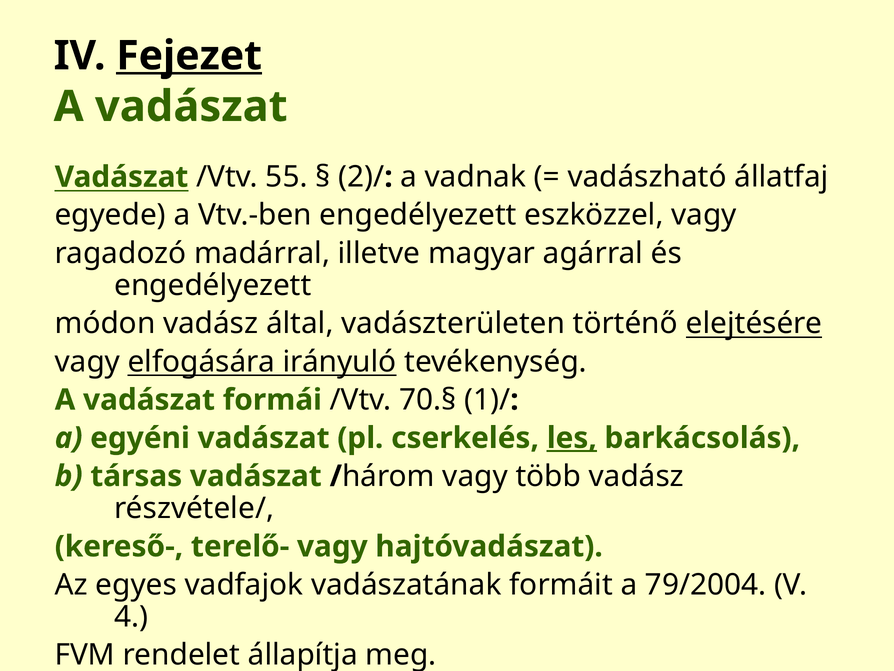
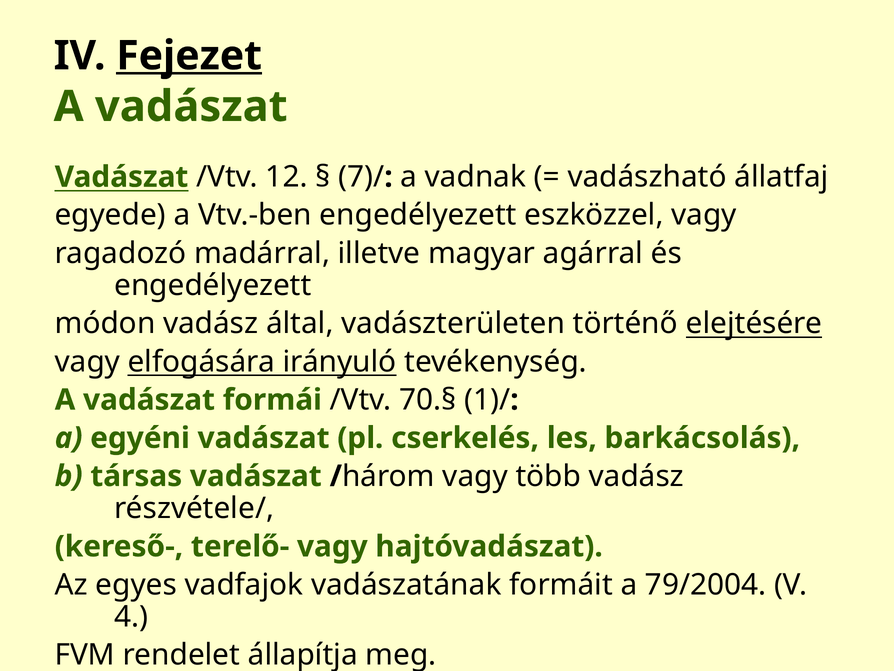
55: 55 -> 12 (287, 177)
2)/: 2)/ -> 7)/ (361, 177)
les underline: present -> none (572, 438)
